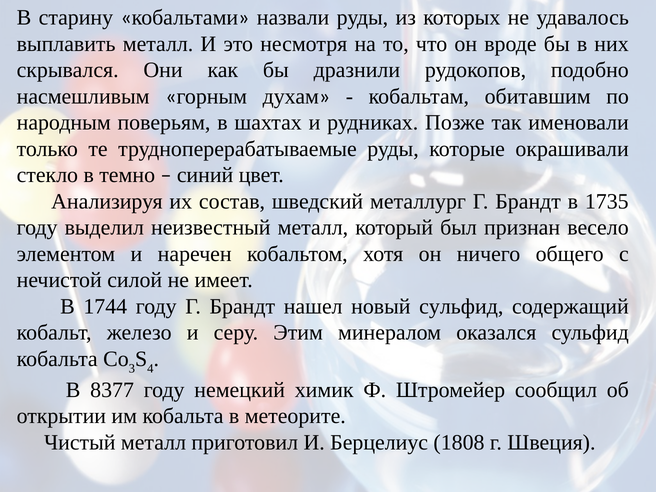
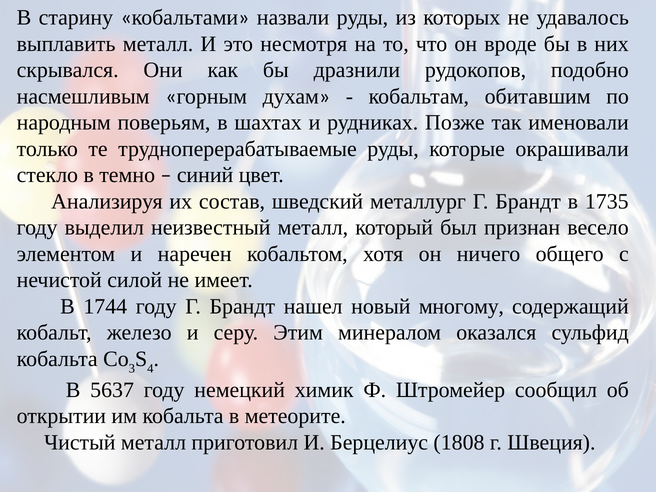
новый сульфид: сульфид -> многому (461, 306)
8377: 8377 -> 5637 (112, 390)
